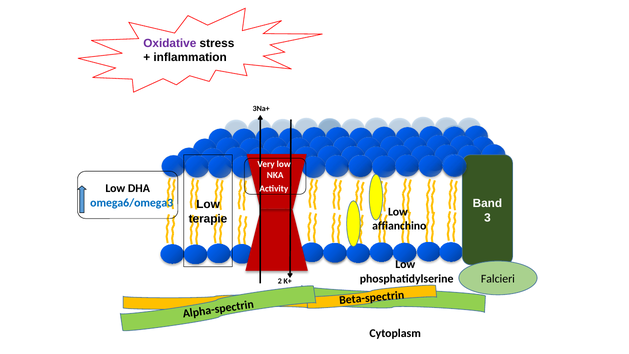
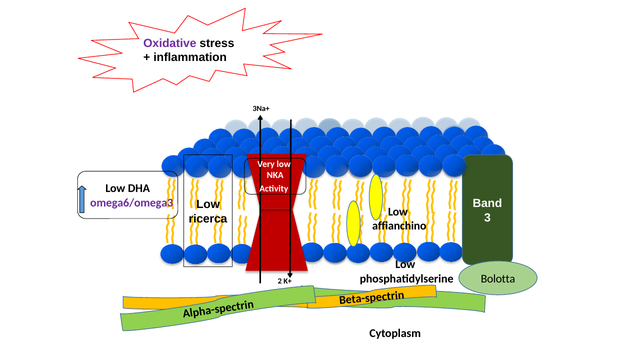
omega6/omega3 colour: blue -> purple (132, 203)
terapie: terapie -> ricerca (208, 219)
Falcieri: Falcieri -> Bolotta (498, 279)
